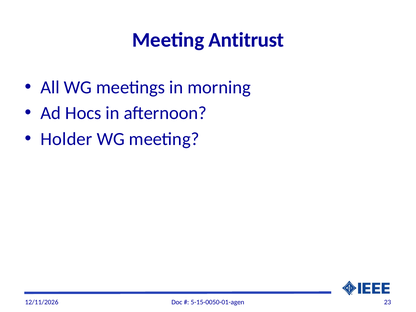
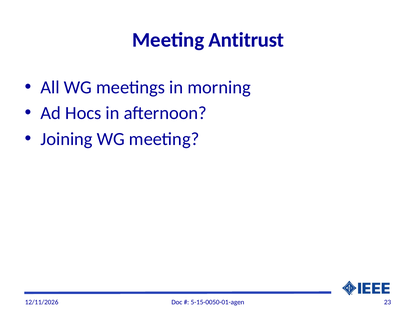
Holder: Holder -> Joining (67, 139)
